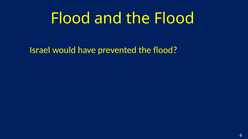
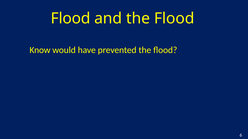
Israel: Israel -> Know (40, 50)
